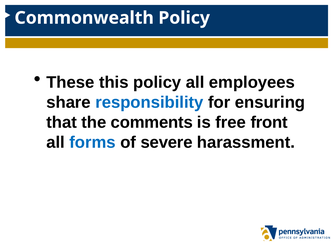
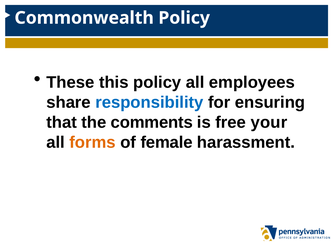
front: front -> your (269, 122)
forms colour: blue -> orange (93, 142)
severe: severe -> female (167, 142)
